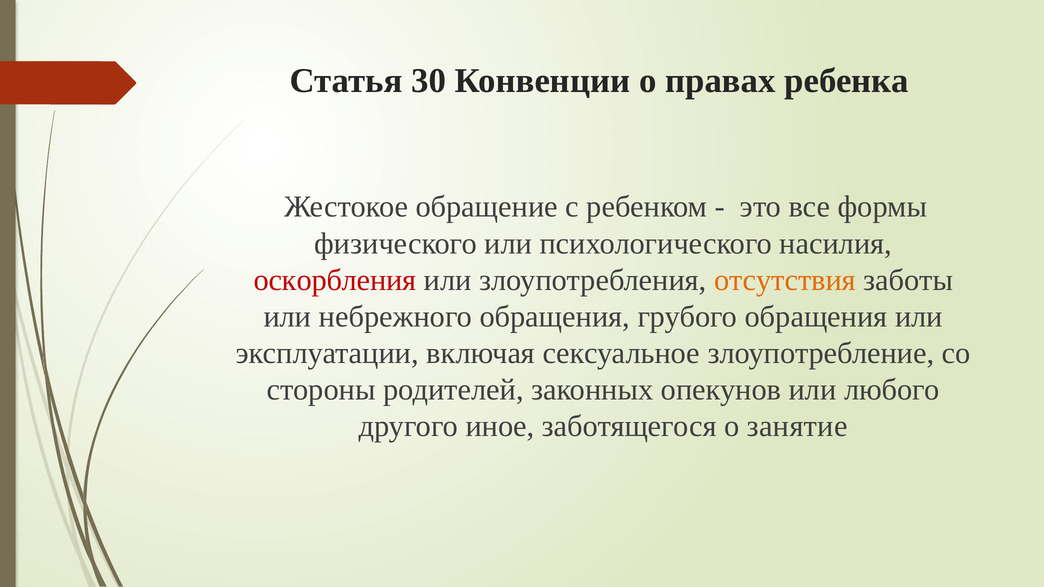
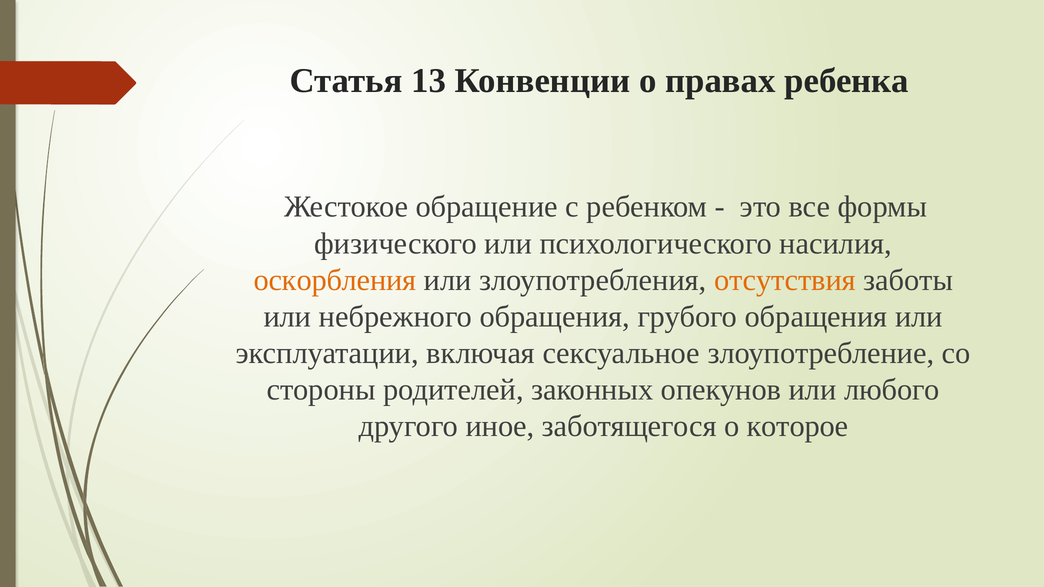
30: 30 -> 13 (429, 81)
оскорбления colour: red -> orange (335, 280)
занятие: занятие -> которое (797, 426)
